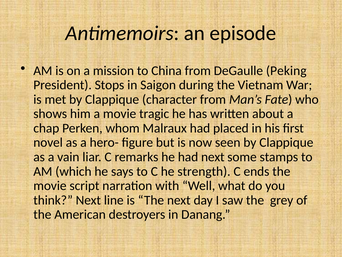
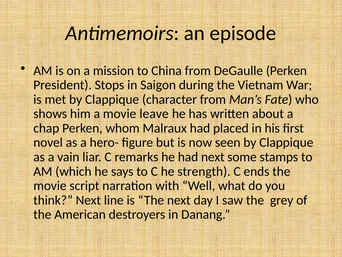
DeGaulle Peking: Peking -> Perken (286, 70)
tragic: tragic -> leave (154, 114)
